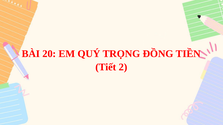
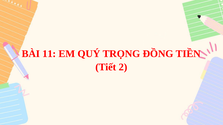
20: 20 -> 11 (49, 54)
